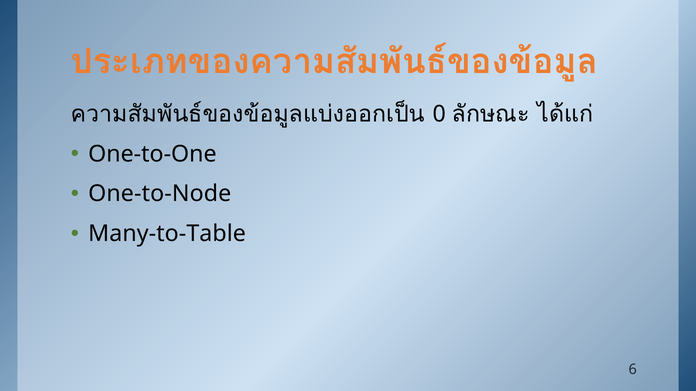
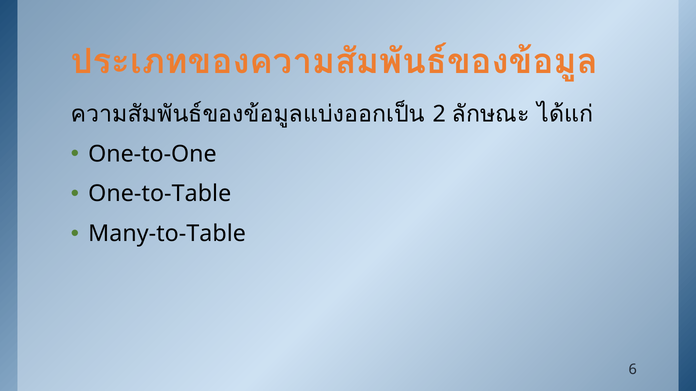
0: 0 -> 2 (439, 114)
One-to-Node: One-to-Node -> One-to-Table (160, 194)
